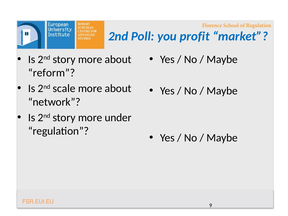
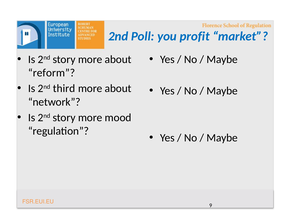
scale: scale -> third (64, 88)
under: under -> mood (118, 118)
